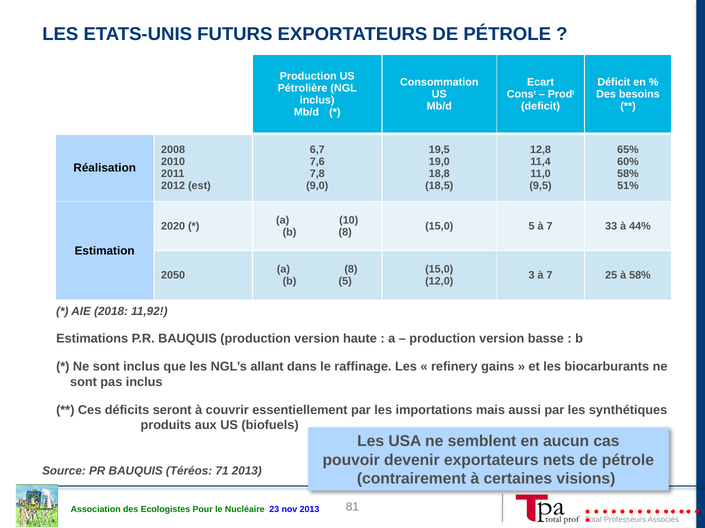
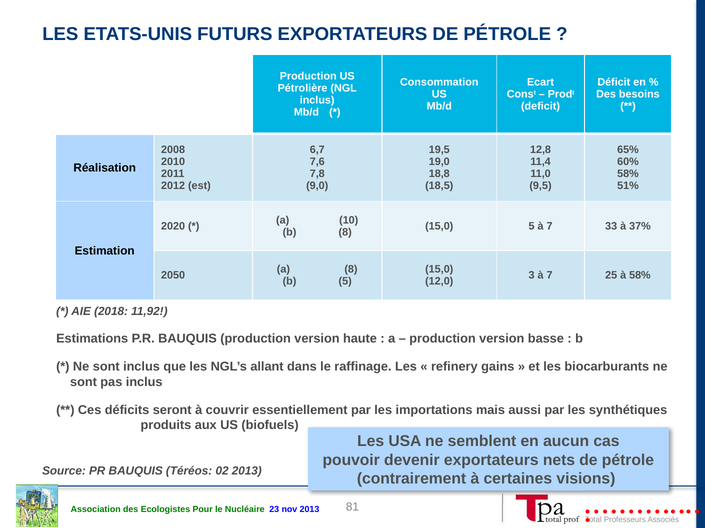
44%: 44% -> 37% (640, 226)
71: 71 -> 02 (222, 472)
